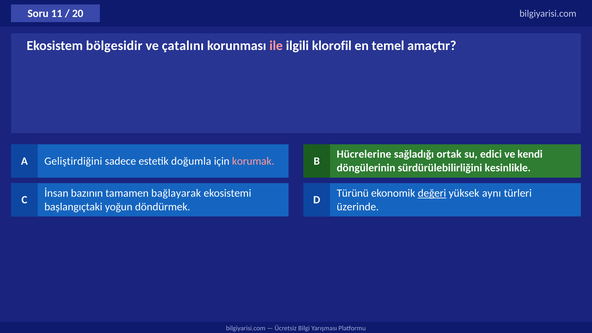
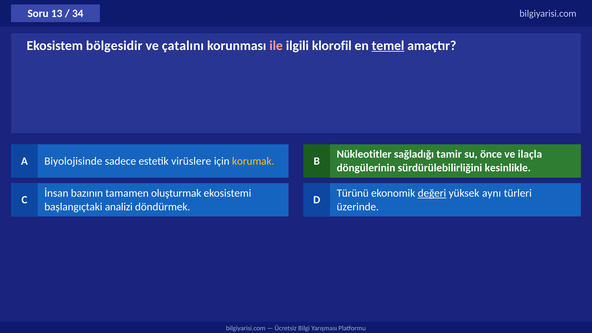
11: 11 -> 13 (57, 14)
20: 20 -> 34 (78, 14)
temel underline: none -> present (388, 46)
Hücrelerine: Hücrelerine -> Nükleotitler (364, 154)
ortak: ortak -> tamir (449, 154)
edici: edici -> önce (491, 154)
kendi: kendi -> ilaçla (530, 154)
Geliştirdiğini: Geliştirdiğini -> Biyolojisinde (73, 161)
doğumla: doğumla -> virüslere (191, 161)
korumak colour: pink -> yellow (253, 161)
bağlayarak: bağlayarak -> oluşturmak (176, 193)
yoğun: yoğun -> analizi (119, 207)
